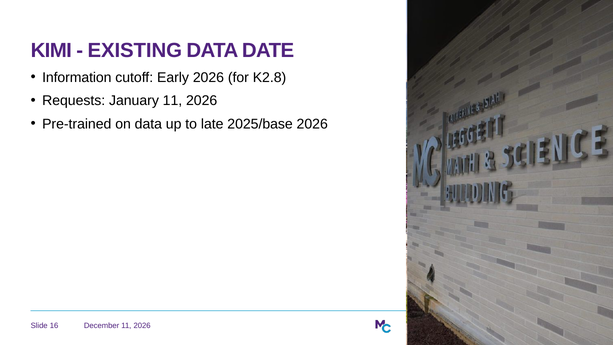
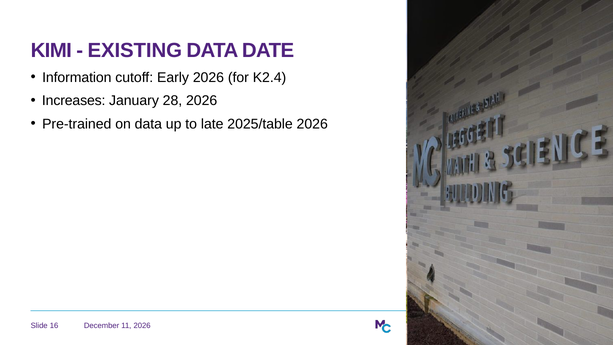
K2.8: K2.8 -> K2.4 (270, 78)
Requests: Requests -> Increases (74, 101)
January 11: 11 -> 28 (172, 101)
2025/base: 2025/base -> 2025/table (260, 124)
